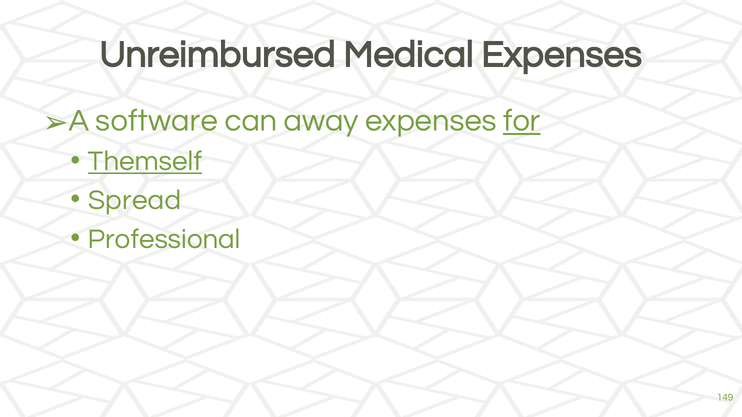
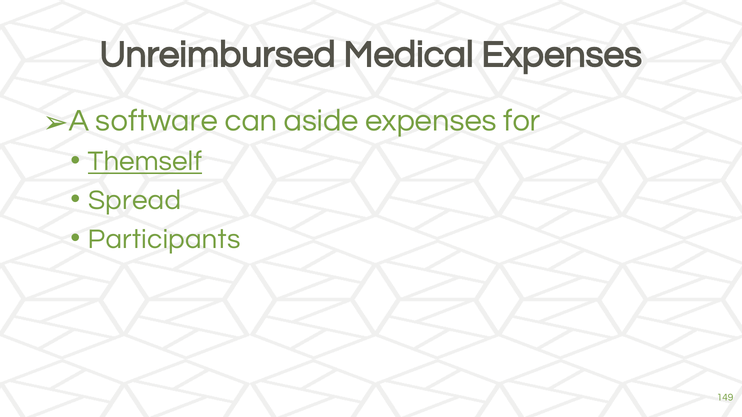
away: away -> aside (321, 121)
for underline: present -> none (522, 121)
Professional: Professional -> Participants (164, 239)
